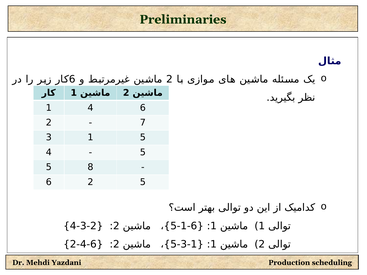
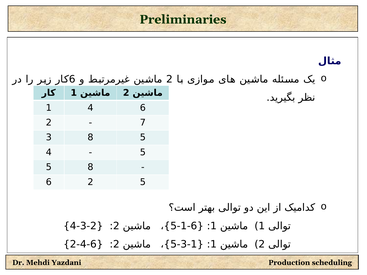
3 1: 1 -> 8 (90, 138)
